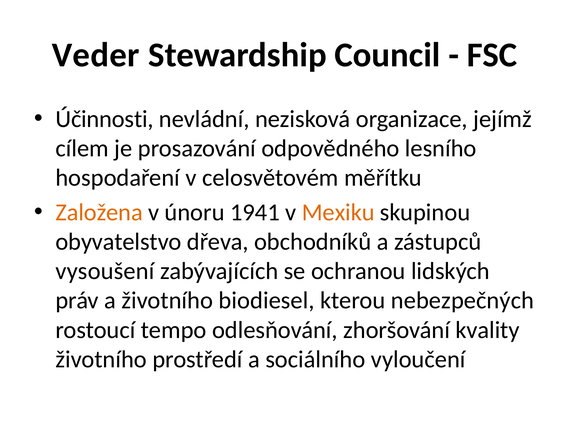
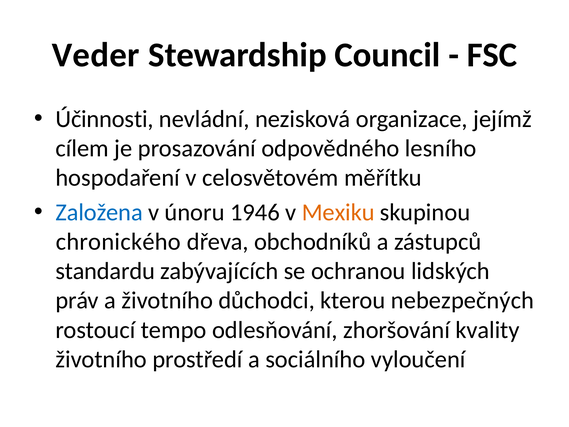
Založena colour: orange -> blue (99, 212)
1941: 1941 -> 1946 (255, 212)
obyvatelstvo: obyvatelstvo -> chronického (118, 242)
vysoušení: vysoušení -> standardu (105, 271)
biodiesel: biodiesel -> důchodci (267, 300)
